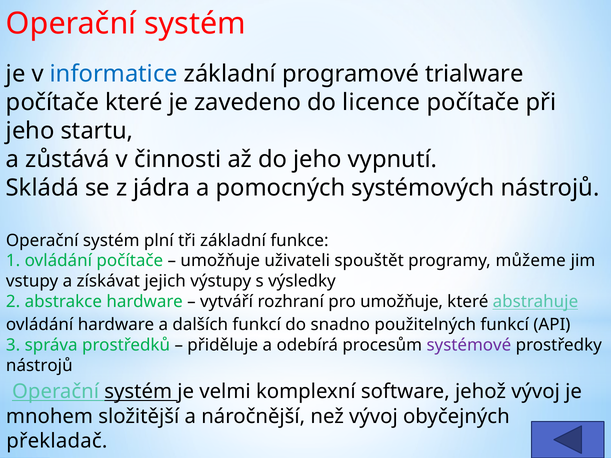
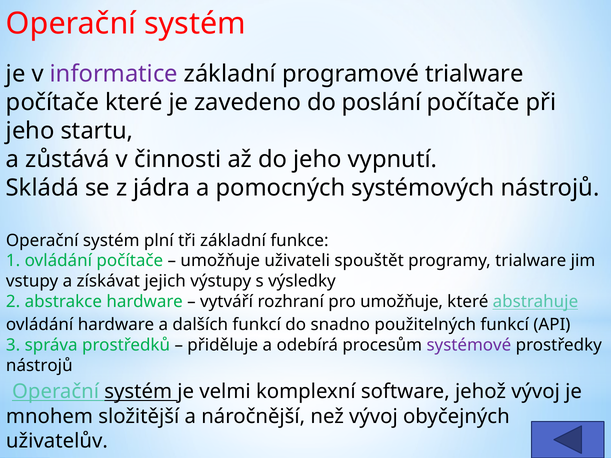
informatice colour: blue -> purple (114, 74)
licence: licence -> poslání (382, 102)
programy můžeme: můžeme -> trialware (531, 261)
překladač: překladač -> uživatelův (57, 441)
